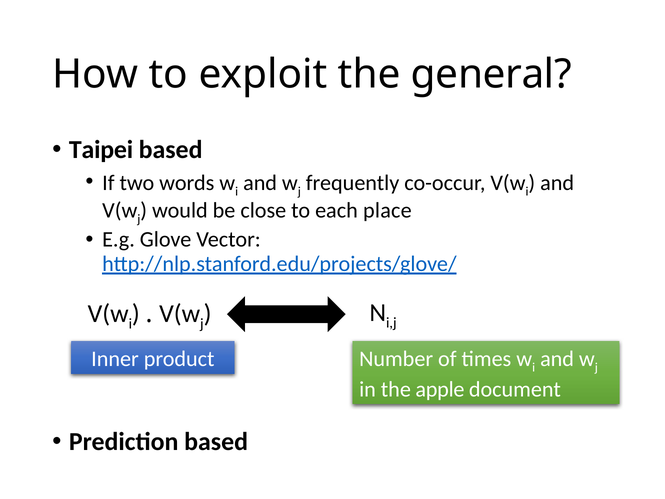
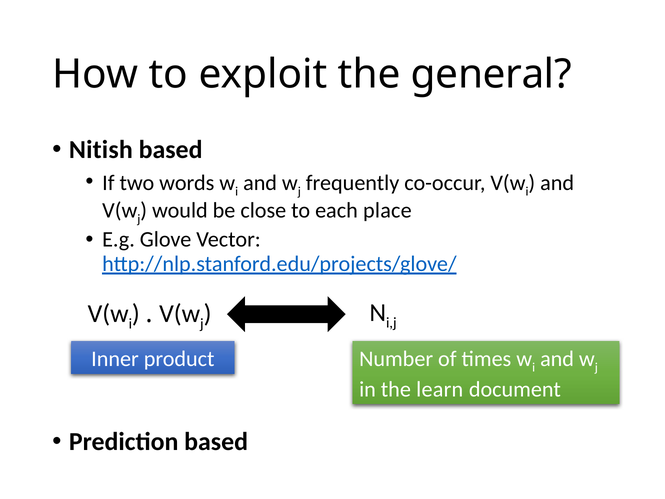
Taipei: Taipei -> Nitish (101, 150)
apple: apple -> learn (440, 389)
